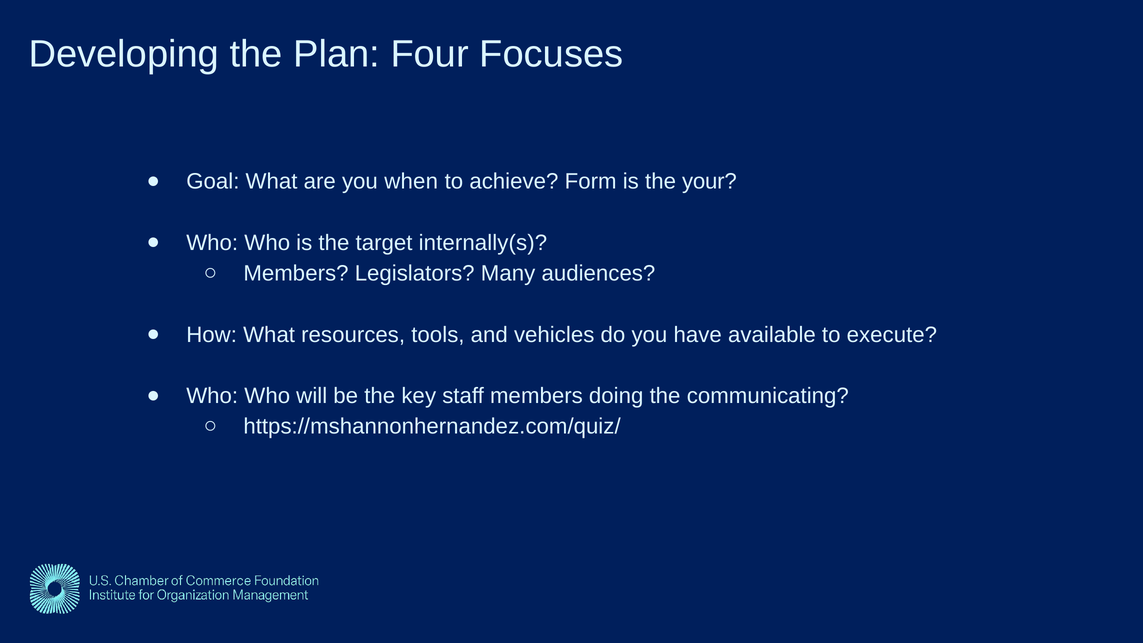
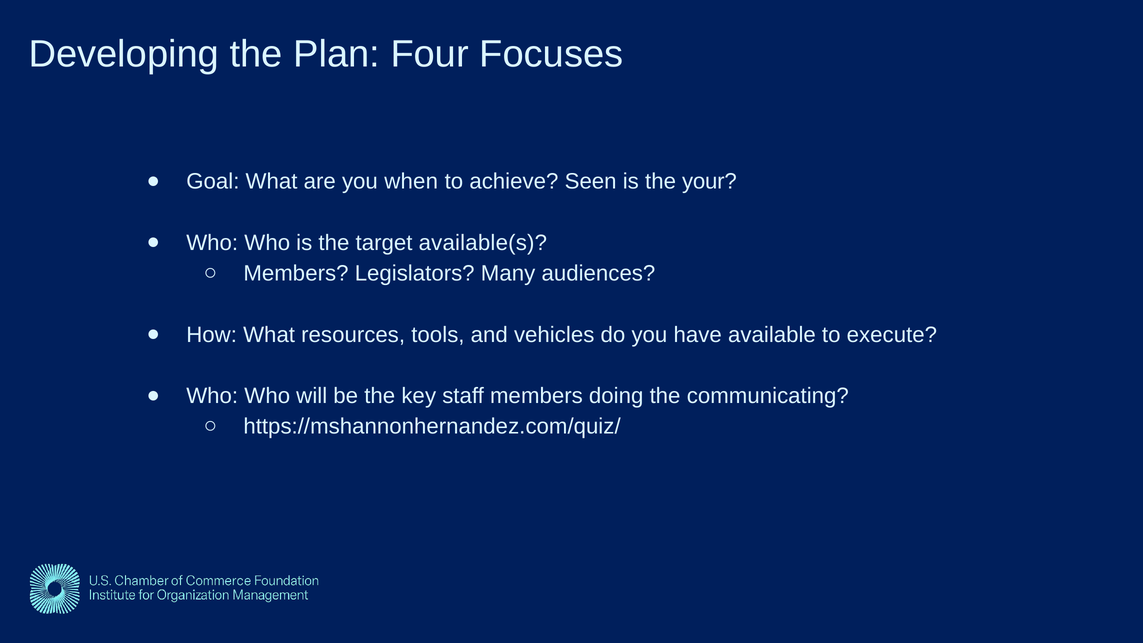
Form: Form -> Seen (591, 181)
internally(s: internally(s -> available(s (483, 243)
